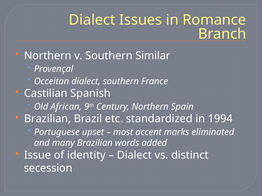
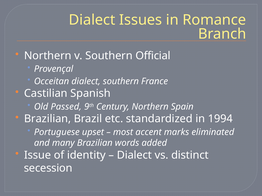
Similar: Similar -> Official (153, 56)
African: African -> Passed (66, 107)
